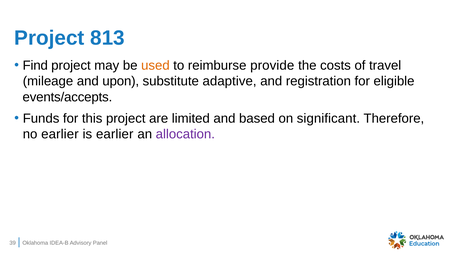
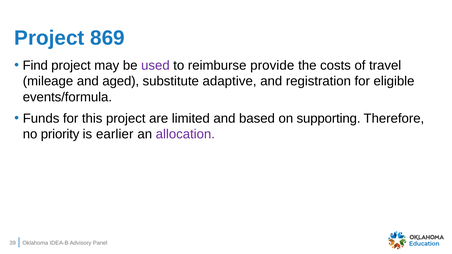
813: 813 -> 869 (107, 38)
used colour: orange -> purple (155, 66)
upon: upon -> aged (121, 81)
events/accepts: events/accepts -> events/formula (67, 97)
significant: significant -> supporting (329, 119)
no earlier: earlier -> priority (60, 134)
